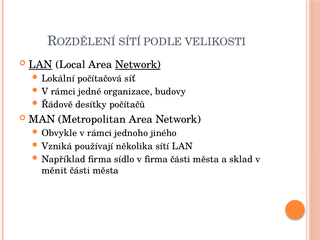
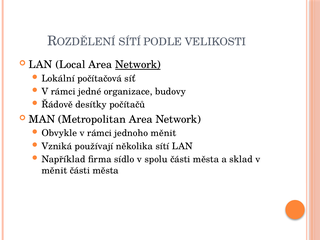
LAN underline: present -> none (41, 65)
jednoho jiného: jiného -> měnit (163, 133)
v firma: firma -> spolu (156, 159)
